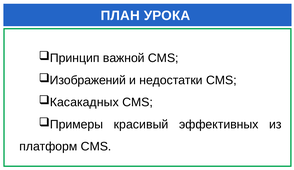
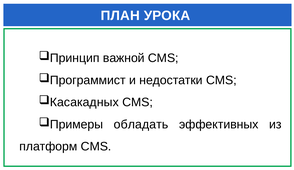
Изображений: Изображений -> Программист (88, 80)
красивый: красивый -> обладать (141, 124)
